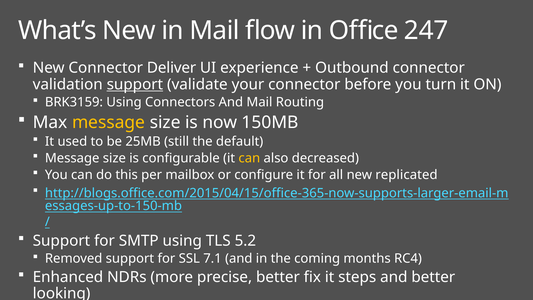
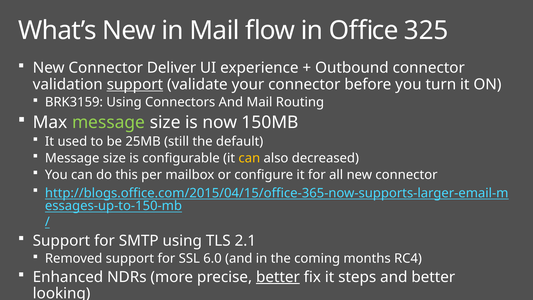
247: 247 -> 325 (426, 31)
message colour: yellow -> light green (109, 122)
all new replicated: replicated -> connector (407, 175)
5.2: 5.2 -> 2.1 (245, 241)
7.1: 7.1 -> 6.0 (212, 258)
better underline: none -> present (278, 277)
